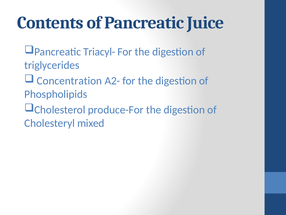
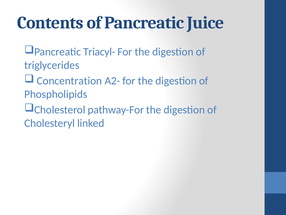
produce-For: produce-For -> pathway-For (116, 110)
mixed: mixed -> linked (91, 123)
